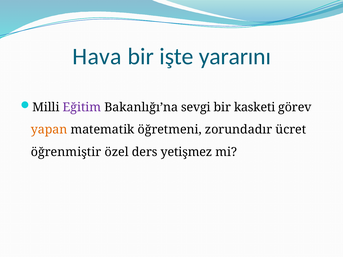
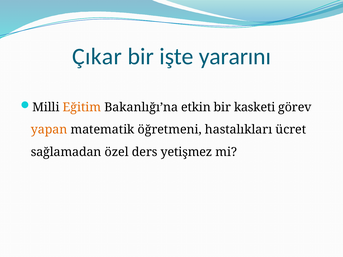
Hava: Hava -> Çıkar (97, 57)
Eğitim colour: purple -> orange (82, 107)
sevgi: sevgi -> etkin (196, 107)
zorundadır: zorundadır -> hastalıkları (239, 130)
öğrenmiştir: öğrenmiştir -> sağlamadan (66, 152)
